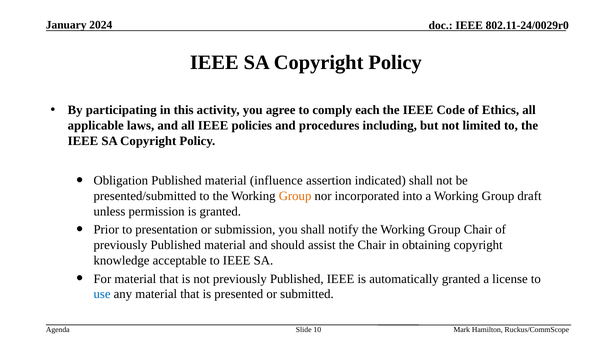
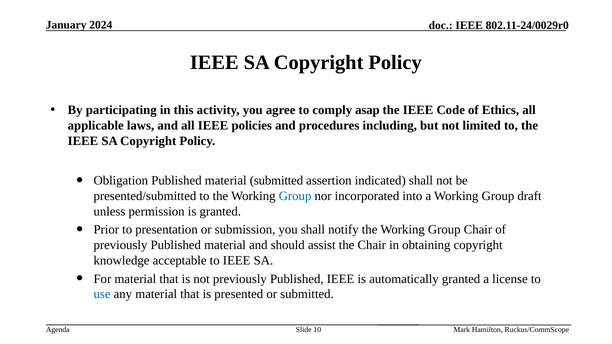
each: each -> asap (367, 110)
material influence: influence -> submitted (276, 181)
Group colour: orange -> blue (295, 196)
